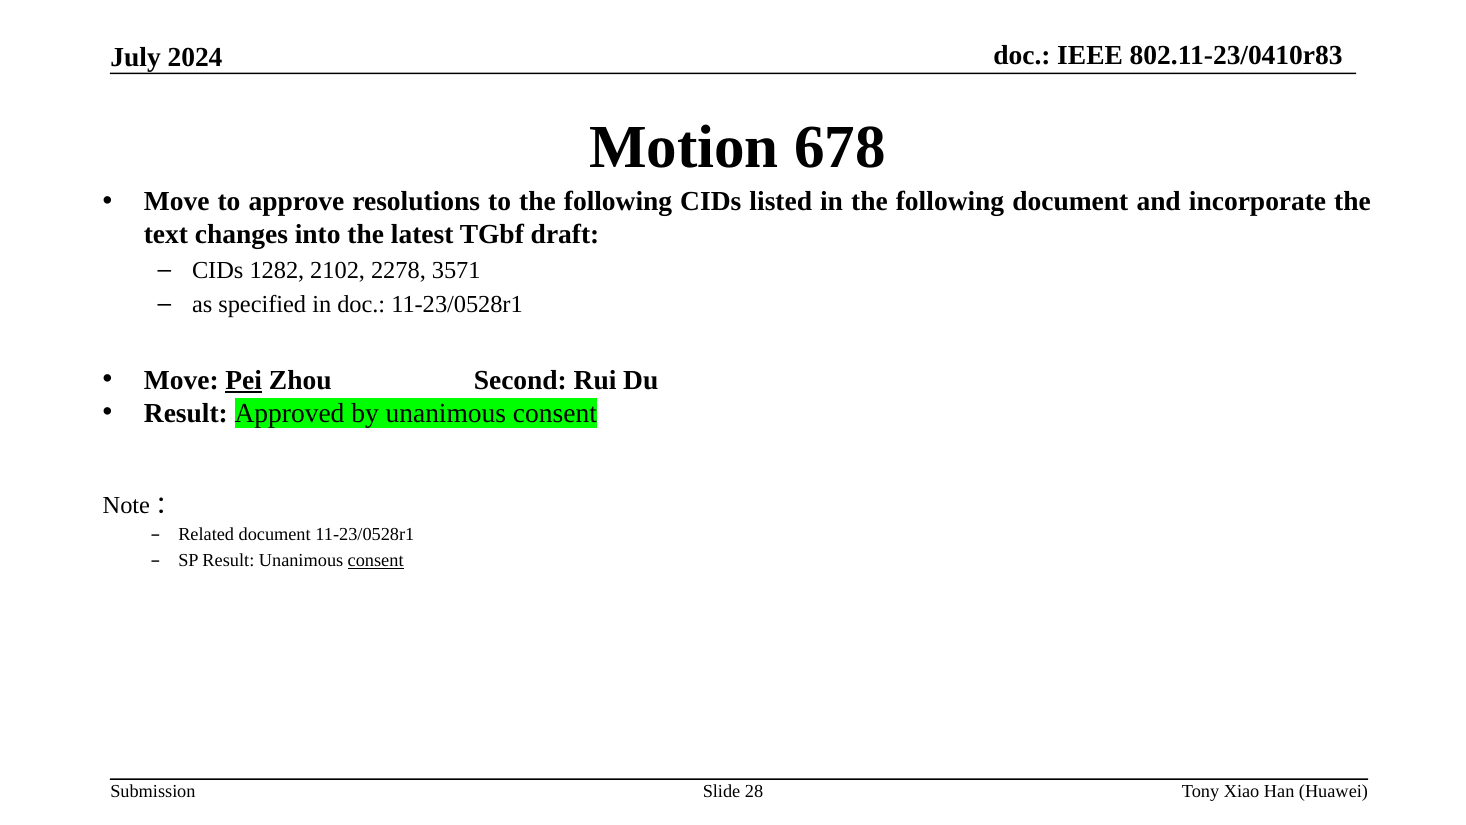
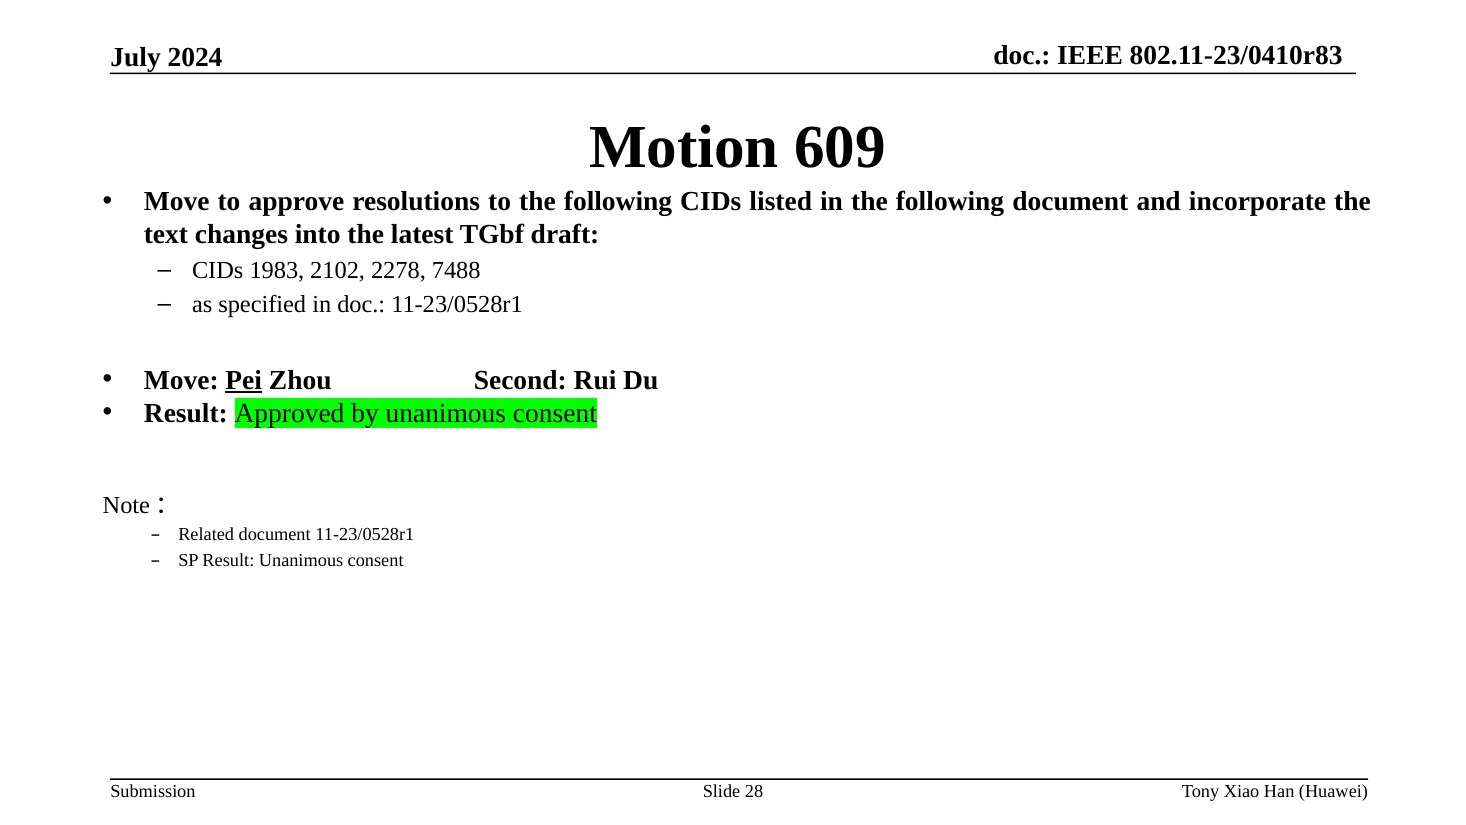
678: 678 -> 609 (840, 147)
1282: 1282 -> 1983 (277, 270)
3571: 3571 -> 7488 (456, 270)
consent underline: present -> none (376, 560)
